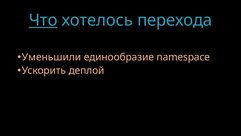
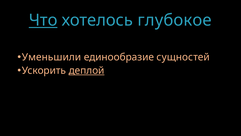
перехода: перехода -> глубокое (175, 20)
namespace: namespace -> сущностей (183, 57)
деплой underline: none -> present (87, 70)
